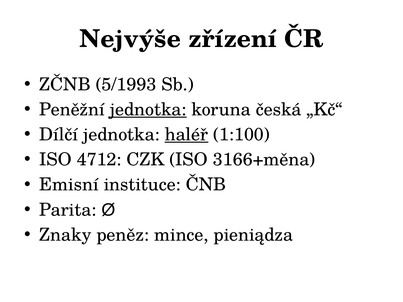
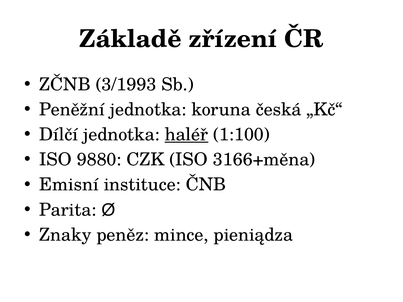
Nejvýše: Nejvýše -> Základě (130, 39)
5/1993: 5/1993 -> 3/1993 (126, 85)
jednotka underline: present -> none (148, 110)
4712: 4712 -> 9880 (99, 160)
